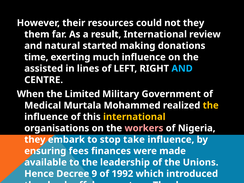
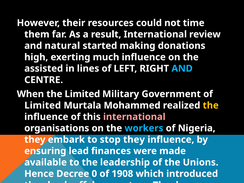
not they: they -> time (194, 23)
time: time -> high (36, 57)
Medical: Medical -> Limited (43, 105)
international colour: yellow -> pink (134, 117)
workers colour: pink -> light blue (144, 128)
stop take: take -> they (134, 140)
fees: fees -> lead (79, 151)
9: 9 -> 0 (94, 174)
1992: 1992 -> 1908 (122, 174)
